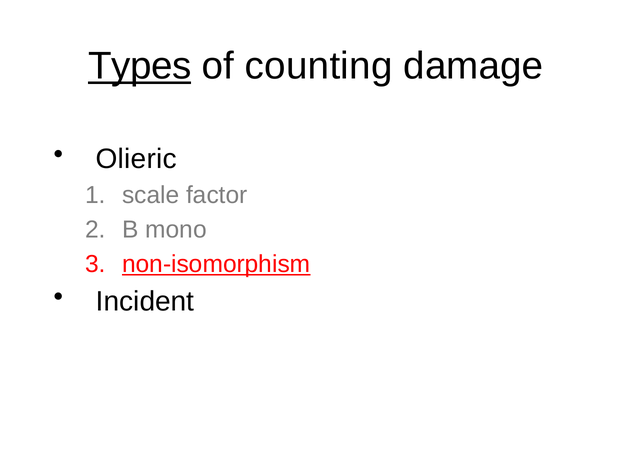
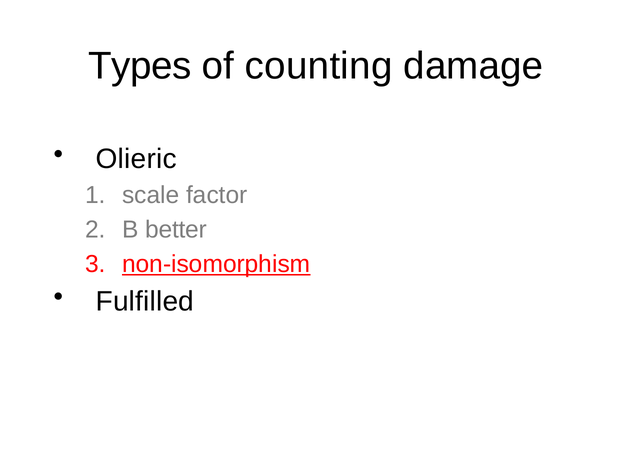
Types underline: present -> none (140, 66)
mono: mono -> better (176, 230)
Incident: Incident -> Fulfilled (145, 302)
